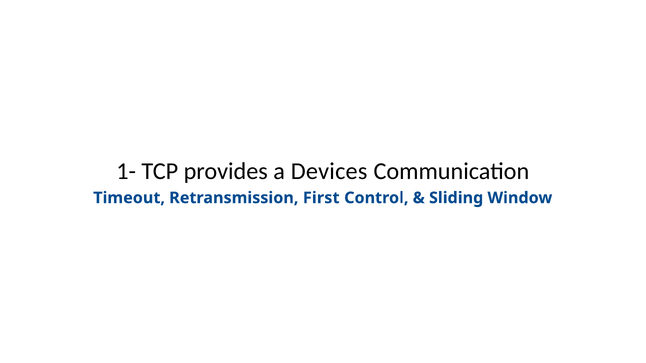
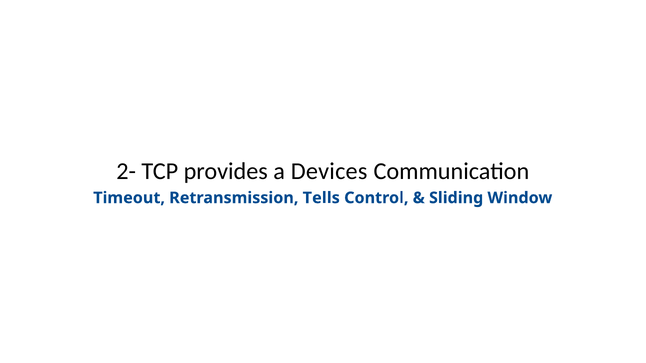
1-: 1- -> 2- (126, 171)
First: First -> Tells (321, 198)
